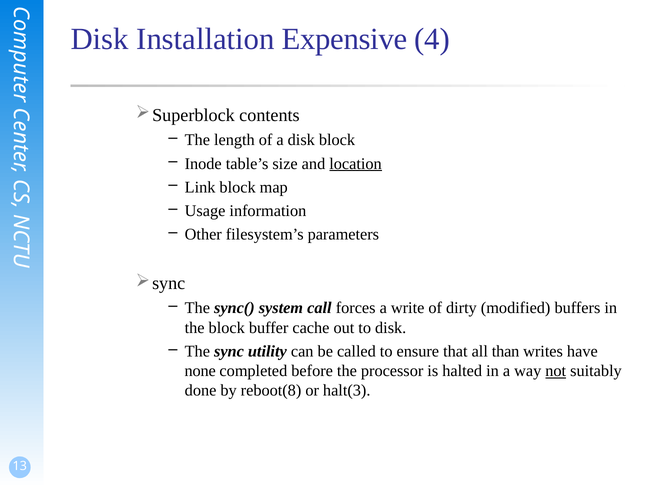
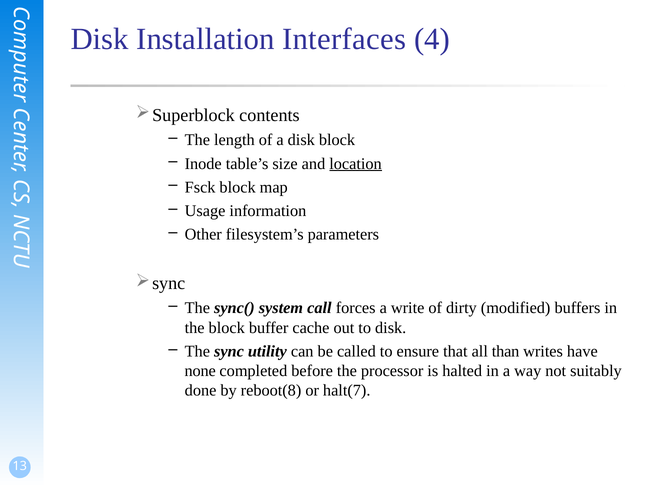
Expensive: Expensive -> Interfaces (344, 39)
Link: Link -> Fsck (200, 187)
not underline: present -> none (556, 371)
halt(3: halt(3 -> halt(7 (347, 390)
